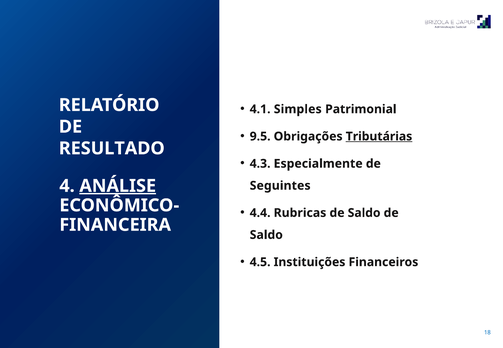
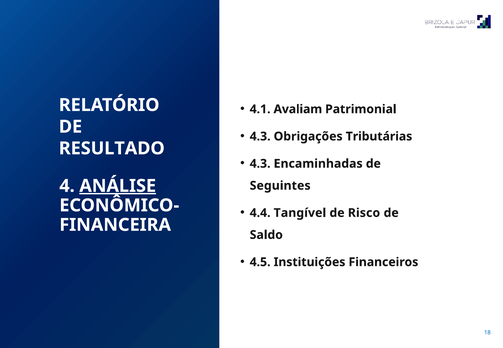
Simples: Simples -> Avaliam (298, 109)
9.5: 9.5 -> 4.3 (260, 136)
Tributárias underline: present -> none (379, 136)
Especialmente: Especialmente -> Encaminhadas (318, 164)
Rubricas: Rubricas -> Tangível (300, 213)
Saldo: Saldo -> Risco (364, 213)
